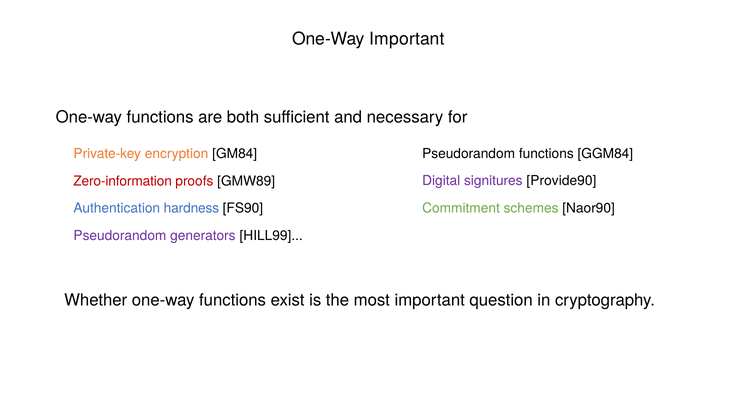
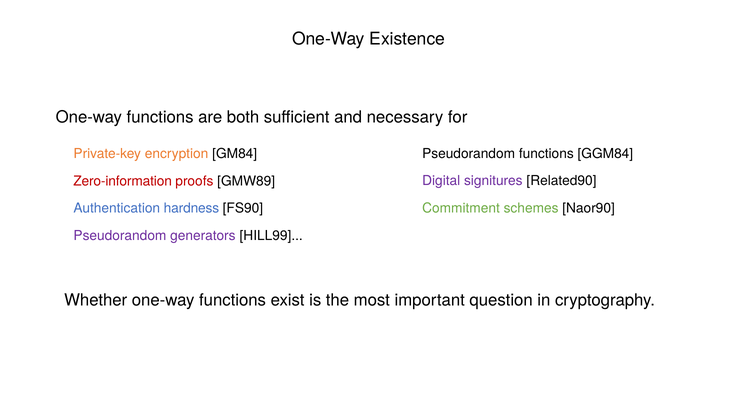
One-Way Important: Important -> Existence (407, 39)
Provide90: Provide90 -> Related90 (561, 181)
